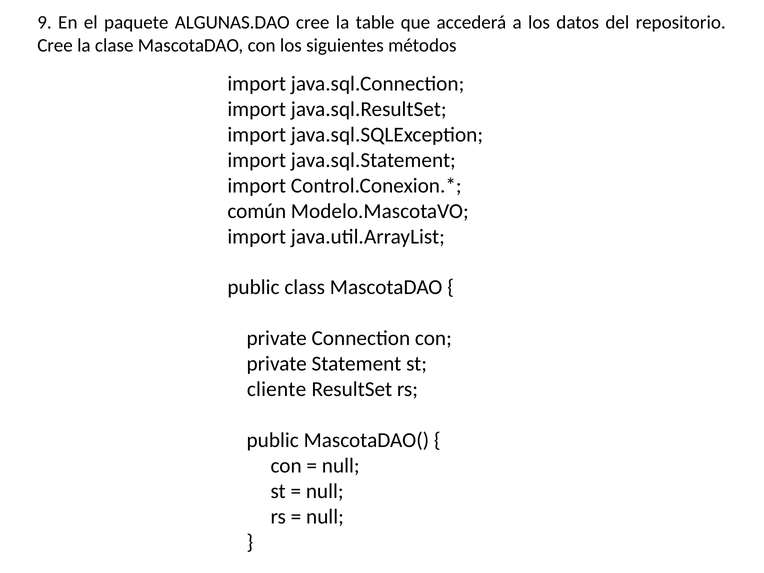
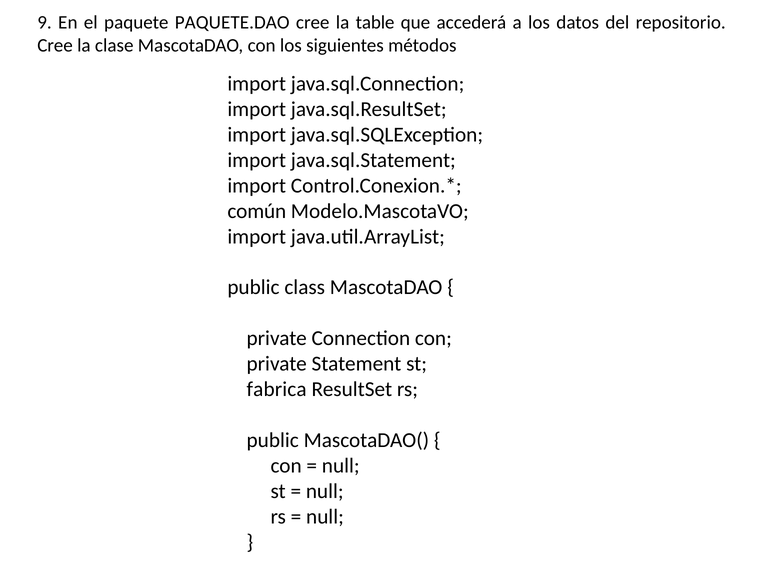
ALGUNAS.DAO: ALGUNAS.DAO -> PAQUETE.DAO (232, 22)
cliente: cliente -> fabrica (277, 389)
